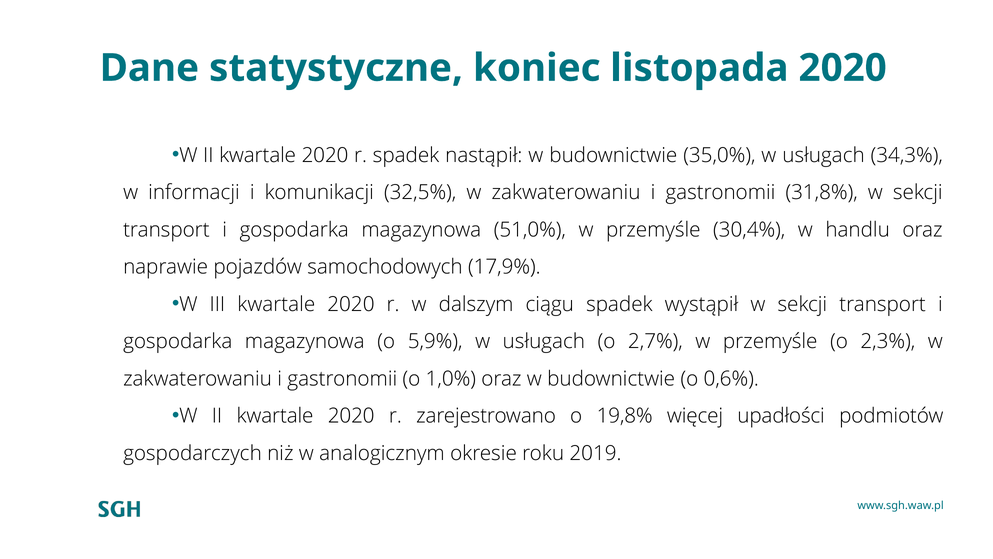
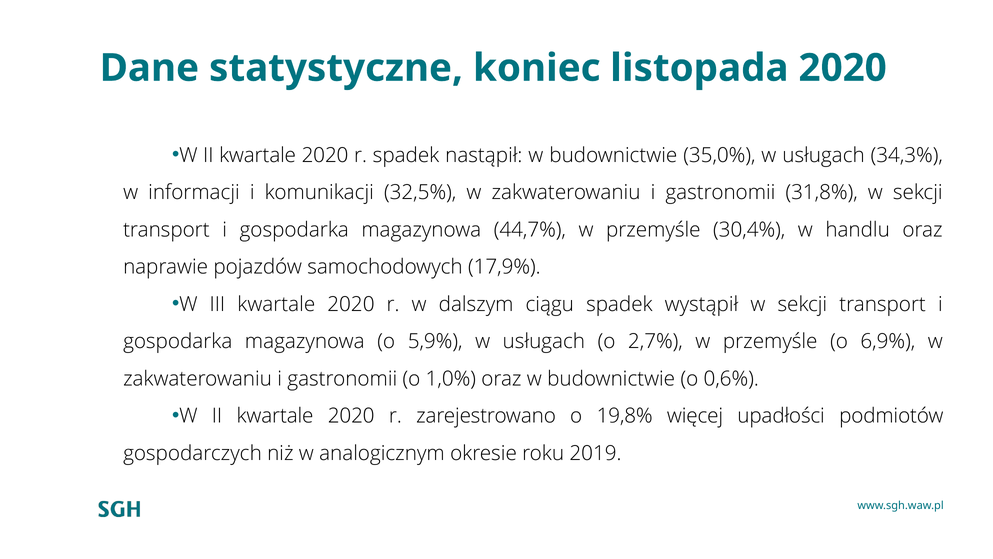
51,0%: 51,0% -> 44,7% (530, 230)
2,3%: 2,3% -> 6,9% (888, 341)
